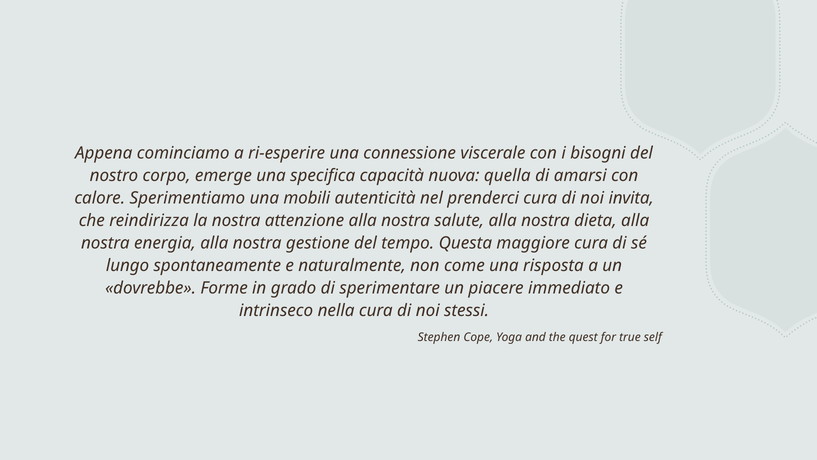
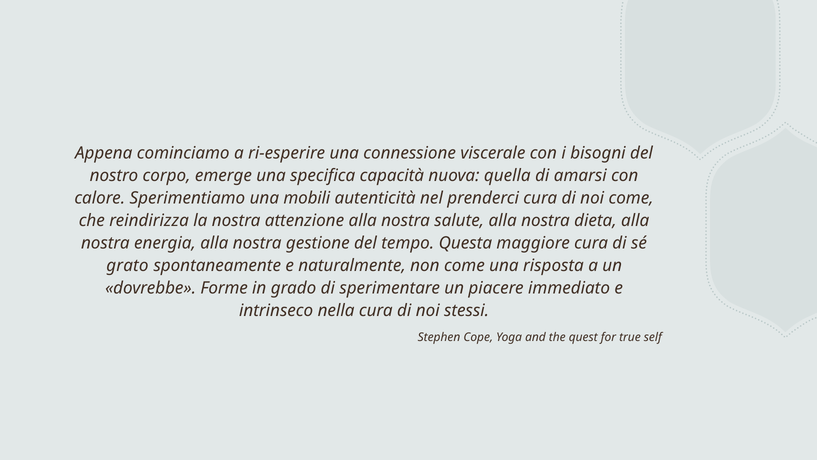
noi invita: invita -> come (631, 198)
lungo: lungo -> grato (127, 265)
